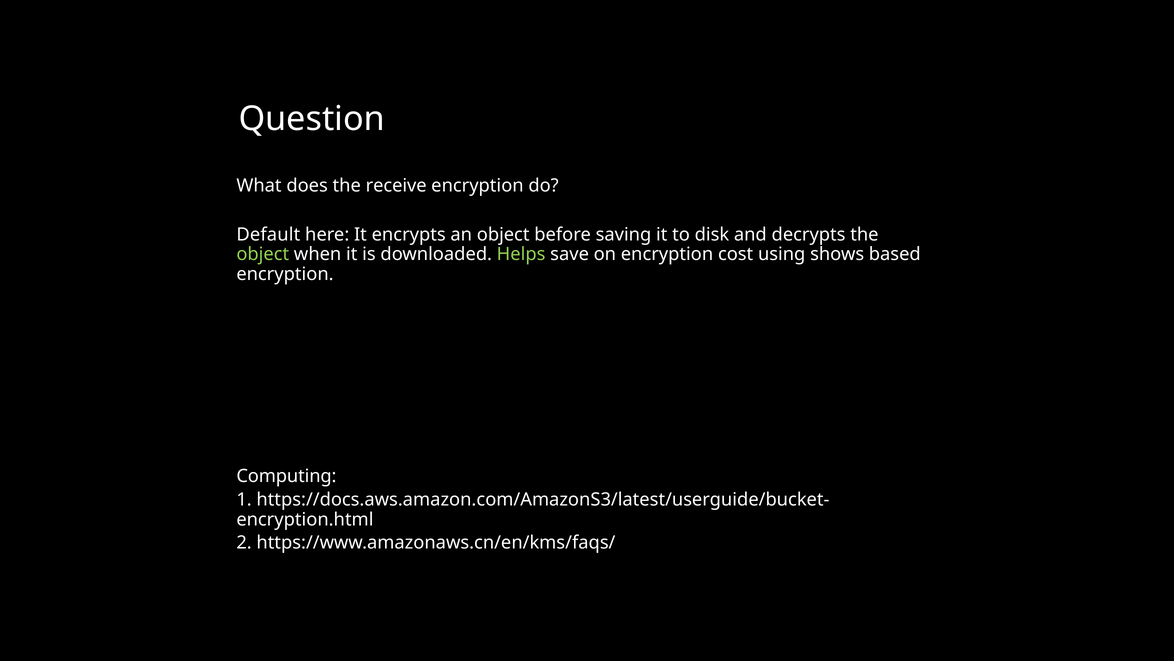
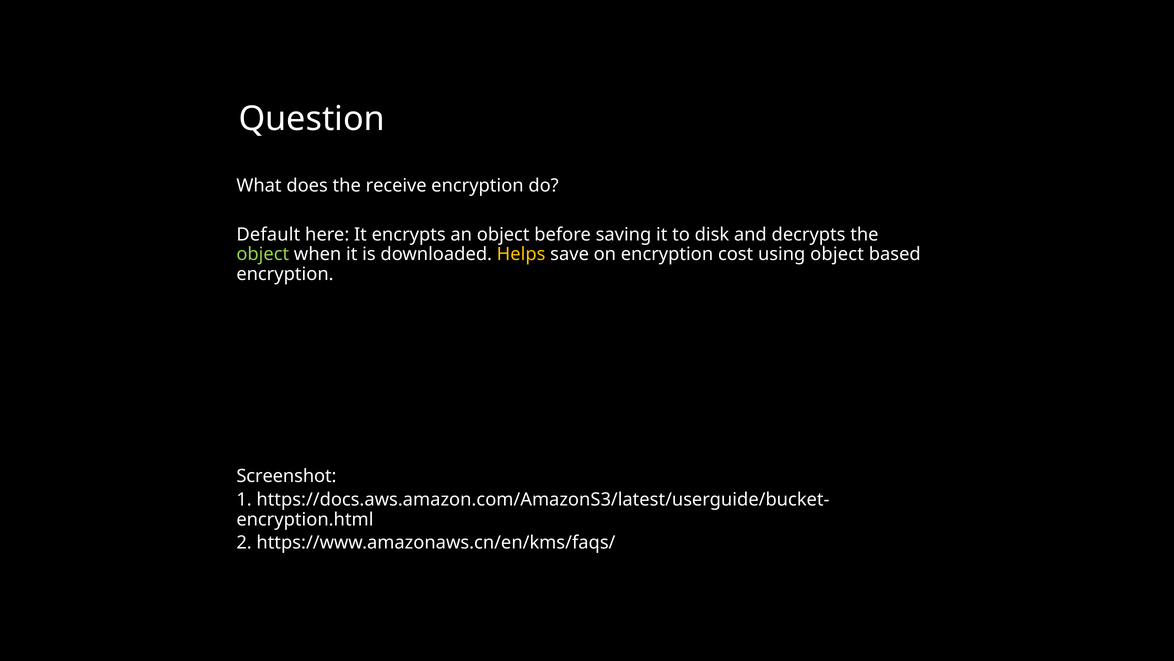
Helps colour: light green -> yellow (521, 254)
using shows: shows -> object (837, 254)
Computing: Computing -> Screenshot (286, 476)
